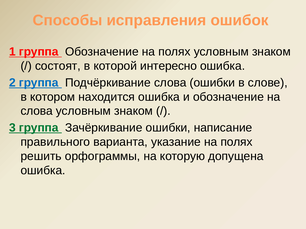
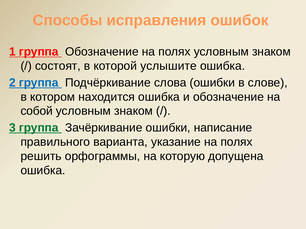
интересно: интересно -> услышите (168, 66)
слова: слова -> собой (37, 111)
